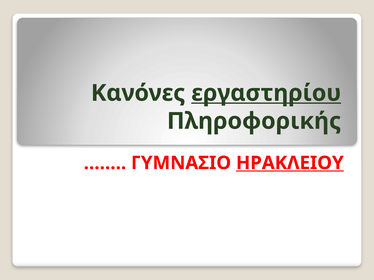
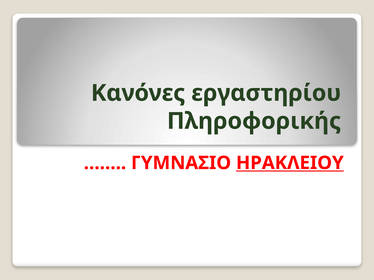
εργαστηρίου underline: present -> none (266, 93)
